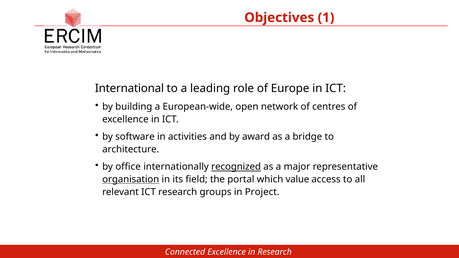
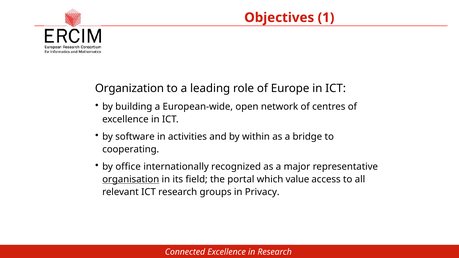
International: International -> Organization (129, 88)
award: award -> within (256, 137)
architecture: architecture -> cooperating (131, 150)
recognized underline: present -> none (236, 167)
Project: Project -> Privacy (262, 192)
